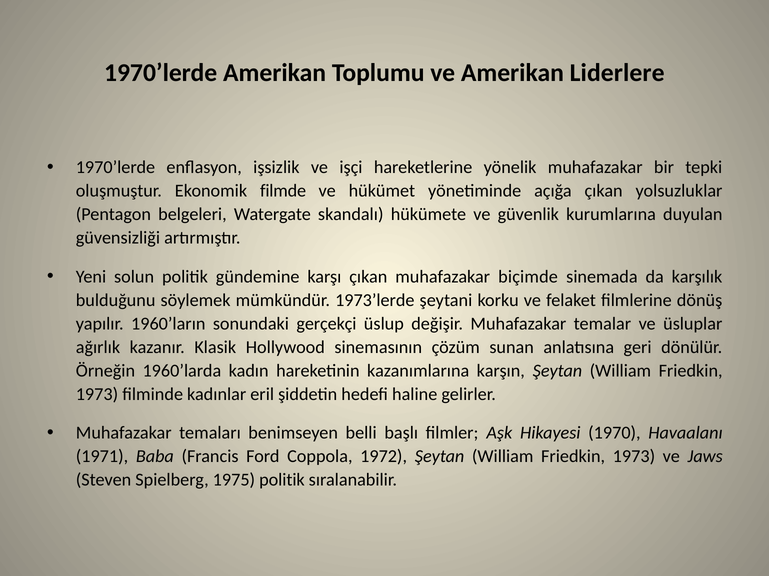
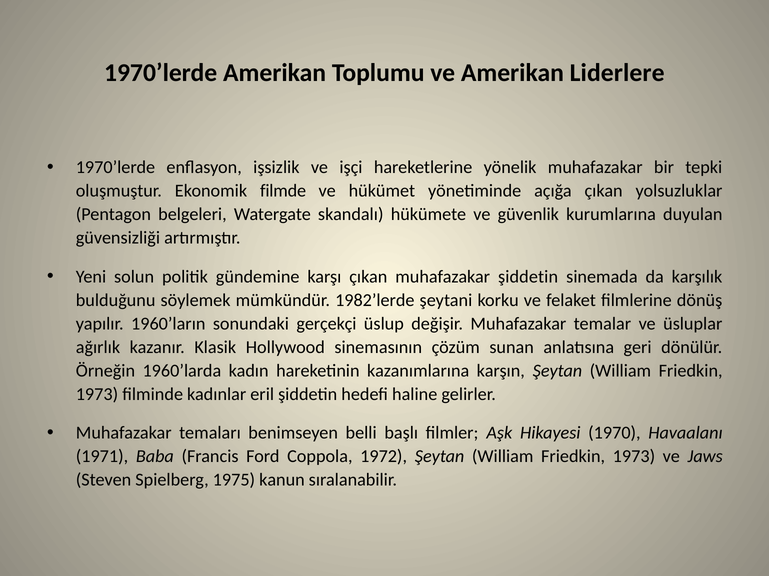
muhafazakar biçimde: biçimde -> şiddetin (528, 277)
1973’lerde: 1973’lerde -> 1982’lerde (375, 301)
1975 politik: politik -> kanun (282, 481)
